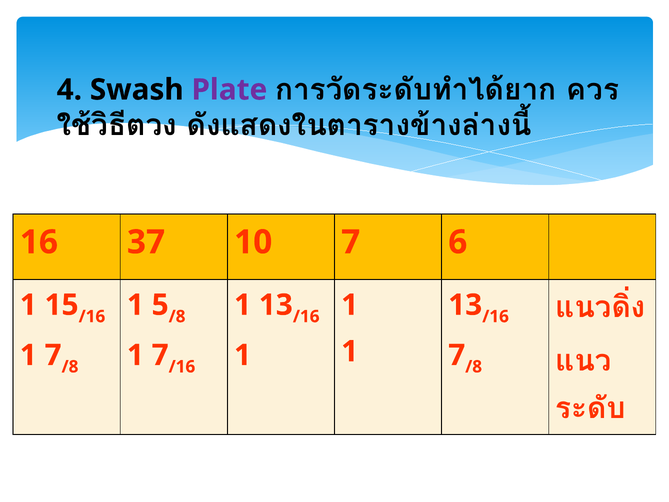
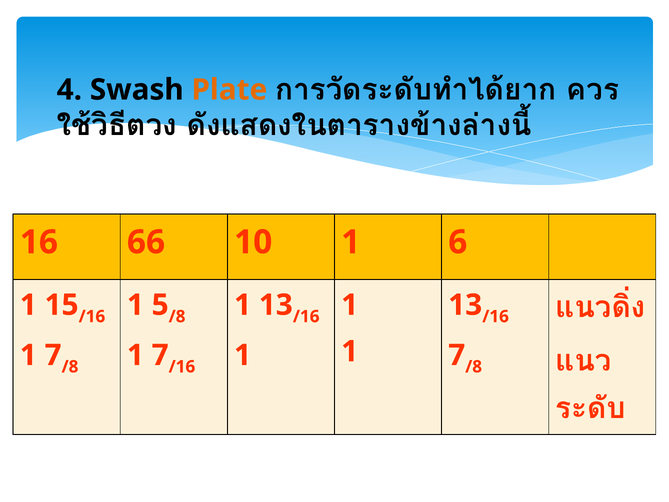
Plate colour: purple -> orange (229, 90)
37: 37 -> 66 (146, 242)
10 7: 7 -> 1 (351, 242)
